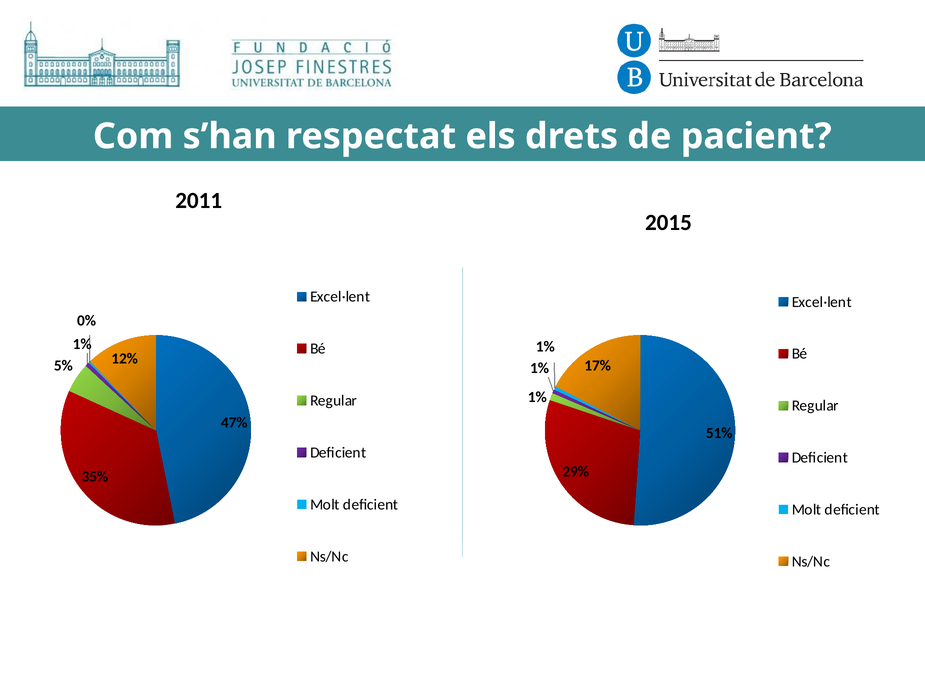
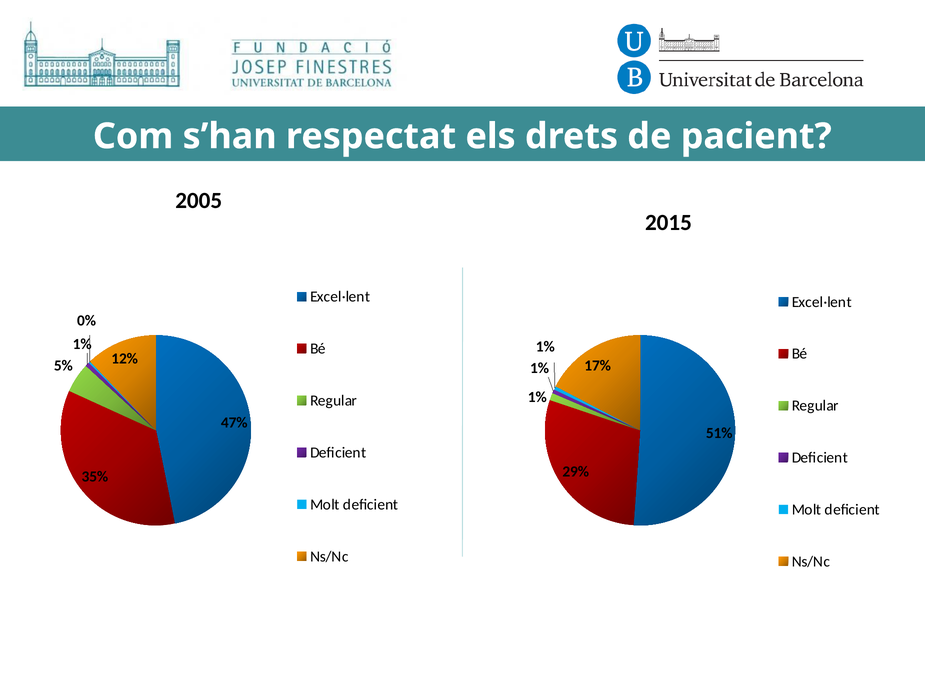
2011: 2011 -> 2005 (199, 201)
